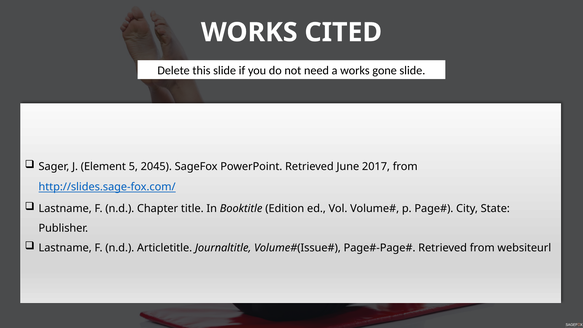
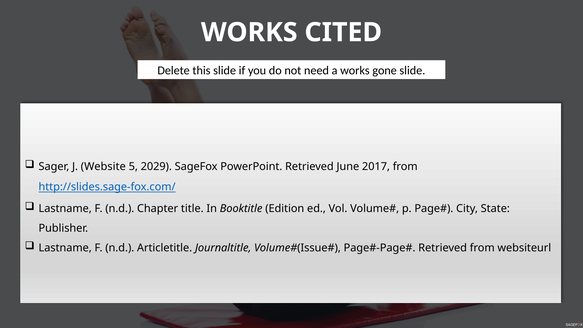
Element: Element -> Website (103, 166)
2045: 2045 -> 2029 (156, 166)
